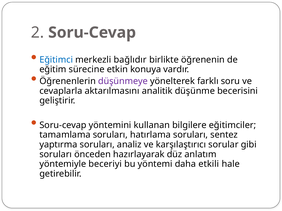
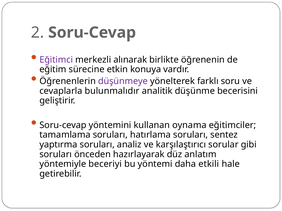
Eğitimci colour: blue -> purple (56, 60)
bağlıdır: bağlıdır -> alınarak (130, 60)
aktarılmasını: aktarılmasını -> bulunmalıdır (112, 91)
bilgilere: bilgilere -> oynama (189, 125)
